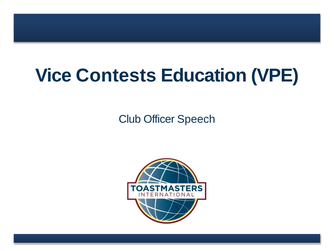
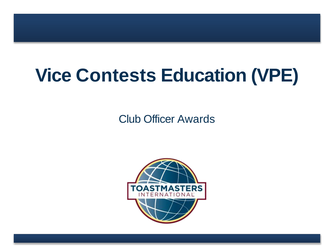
Speech: Speech -> Awards (196, 119)
